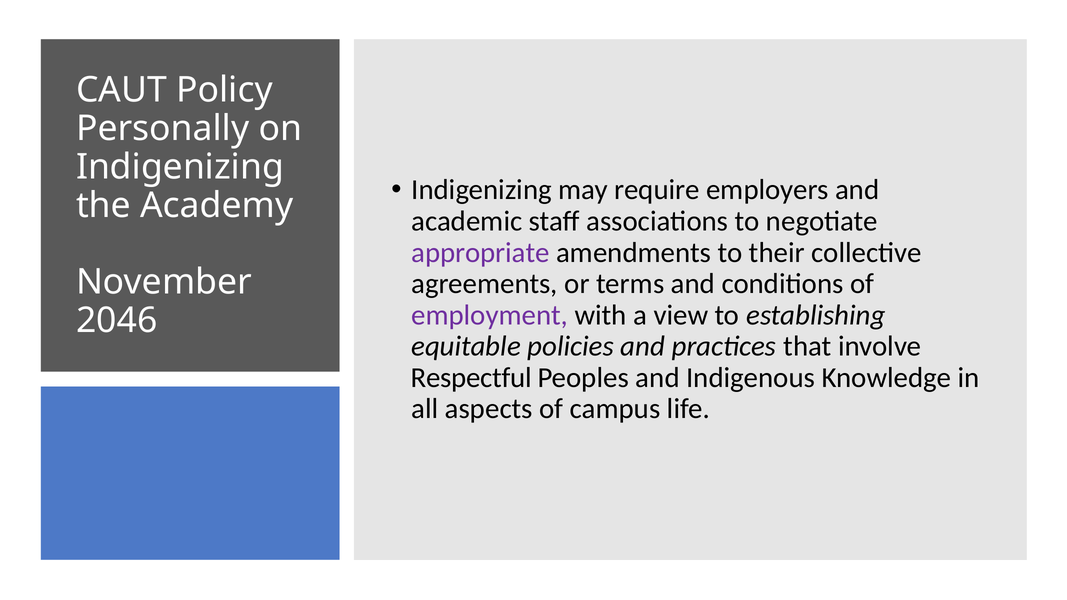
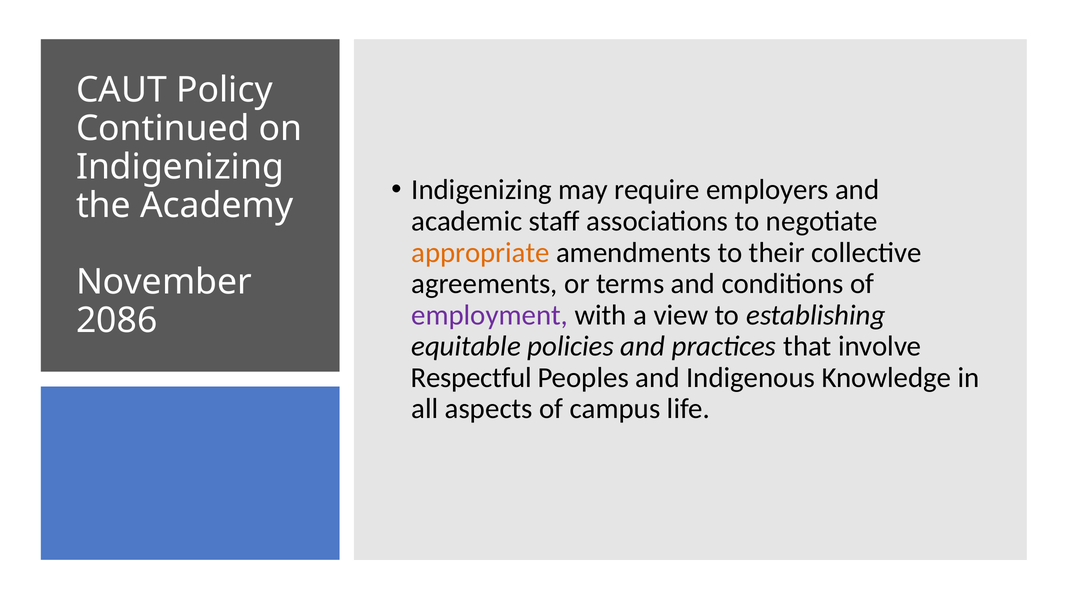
Personally: Personally -> Continued (163, 129)
appropriate colour: purple -> orange (480, 253)
2046: 2046 -> 2086 (117, 321)
